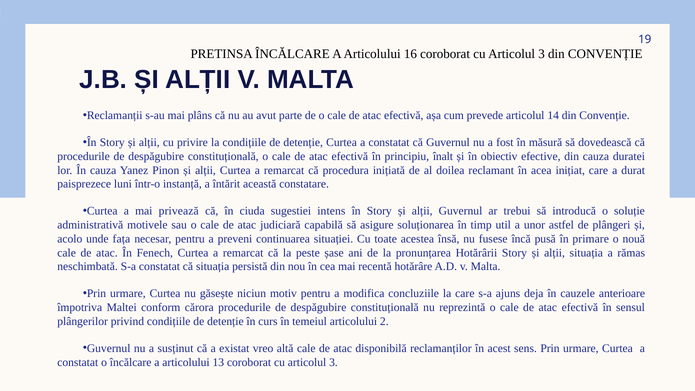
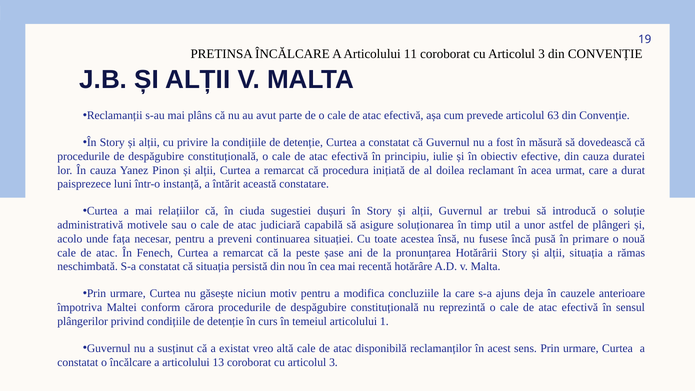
16: 16 -> 11 (410, 54)
14: 14 -> 63 (553, 116)
înalt: înalt -> iulie (443, 156)
inițiat: inițiat -> urmat (570, 170)
privează: privează -> relațiilor (179, 211)
intens: intens -> dușuri (331, 211)
2: 2 -> 1 (384, 321)
